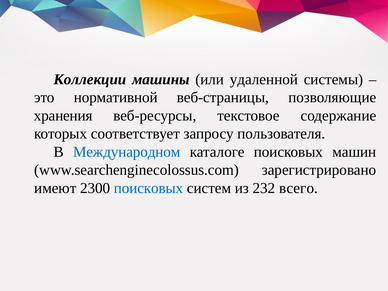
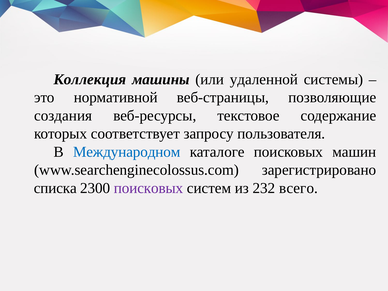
Коллекции: Коллекции -> Коллекция (90, 79)
хранения: хранения -> создания (63, 116)
имеют: имеют -> списка (55, 188)
поисковых colour: blue -> purple (149, 188)
